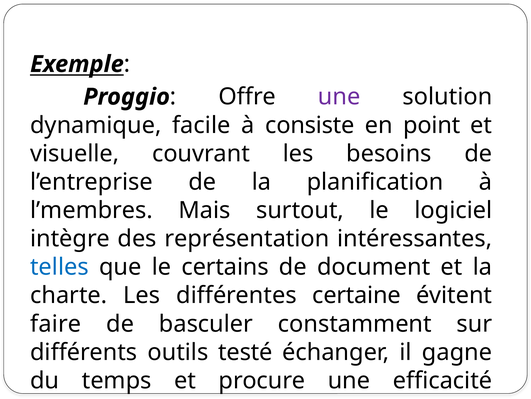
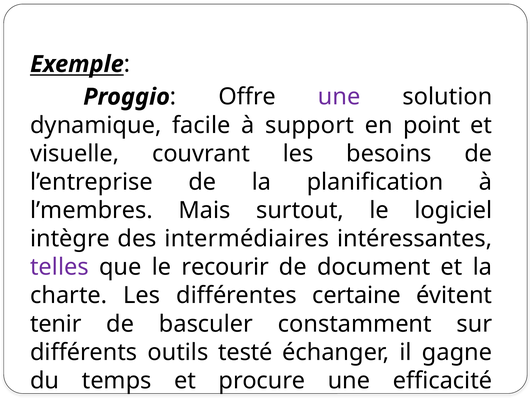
consiste: consiste -> support (310, 125)
représentation: représentation -> intermédiaires (247, 238)
telles colour: blue -> purple (59, 267)
certains: certains -> recourir (225, 267)
faire: faire -> tenir (56, 323)
